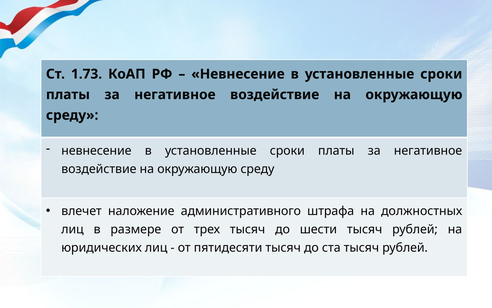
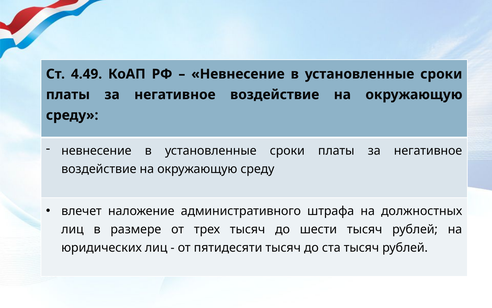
1.73: 1.73 -> 4.49 (87, 74)
